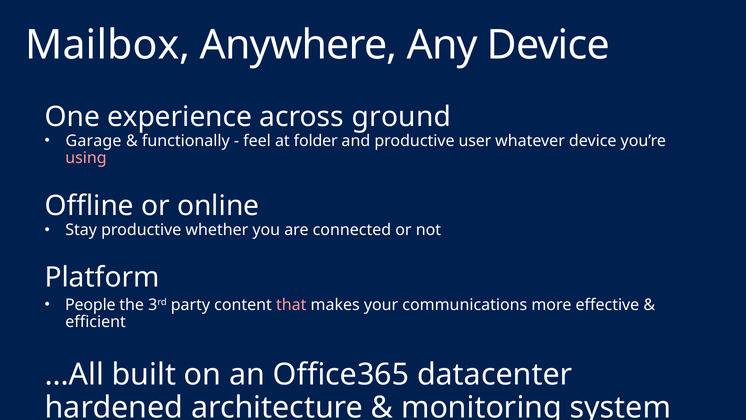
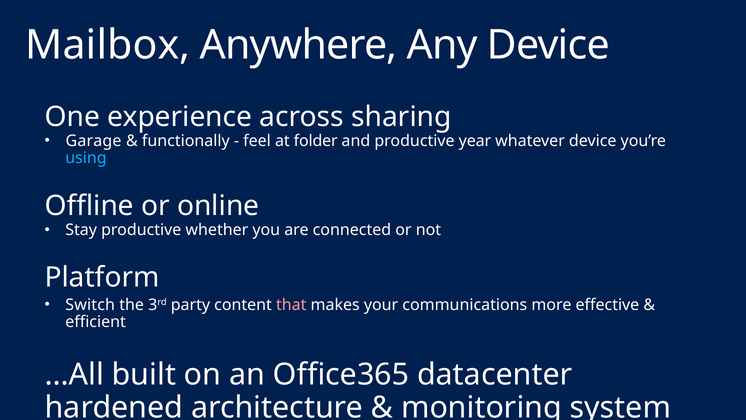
ground: ground -> sharing (401, 117)
user: user -> year (475, 141)
using colour: pink -> light blue (86, 158)
People: People -> Switch (90, 304)
